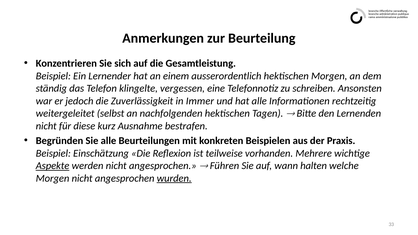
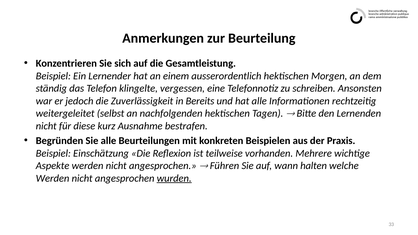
Immer: Immer -> Bereits (200, 101)
Aspekte underline: present -> none (53, 166)
Morgen: Morgen -> Werden (53, 178)
